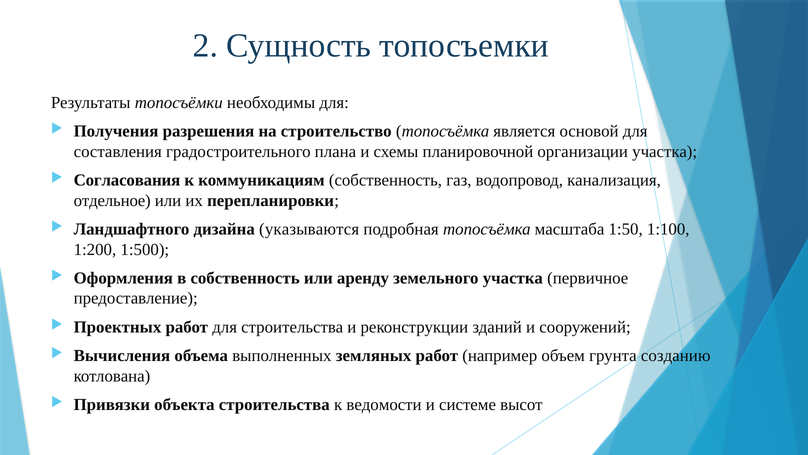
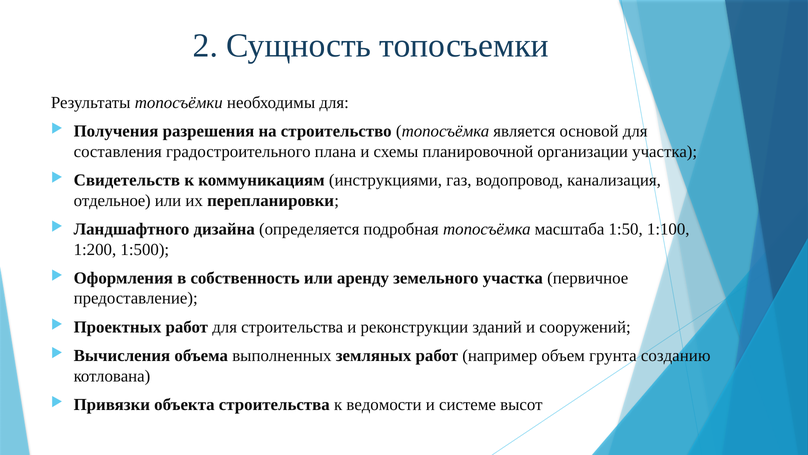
Согласования: Согласования -> Свидетельств (127, 180)
коммуникациям собственность: собственность -> инструкциями (385, 180)
указываются: указываются -> определяется (309, 229)
